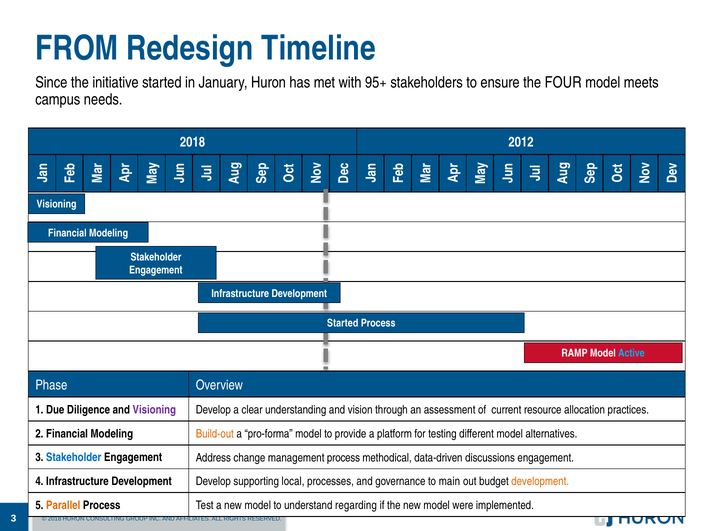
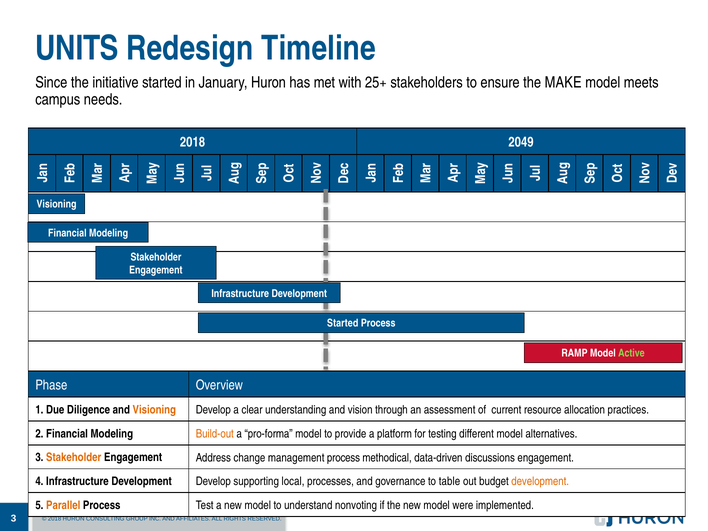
FROM: FROM -> UNITS (77, 48)
95+: 95+ -> 25+ (376, 83)
FOUR: FOUR -> MAKE (563, 83)
2012: 2012 -> 2049 (521, 142)
Active colour: light blue -> light green (631, 353)
Visioning colour: purple -> orange (154, 410)
Stakeholder colour: blue -> orange (74, 458)
main: main -> table (449, 482)
regarding: regarding -> nonvoting (356, 505)
